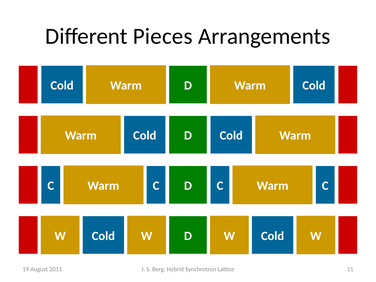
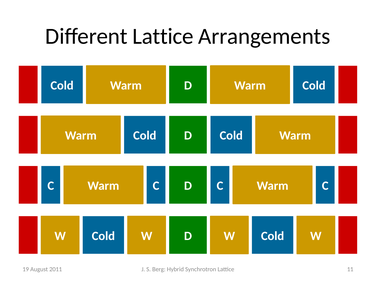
Different Pieces: Pieces -> Lattice (163, 36)
